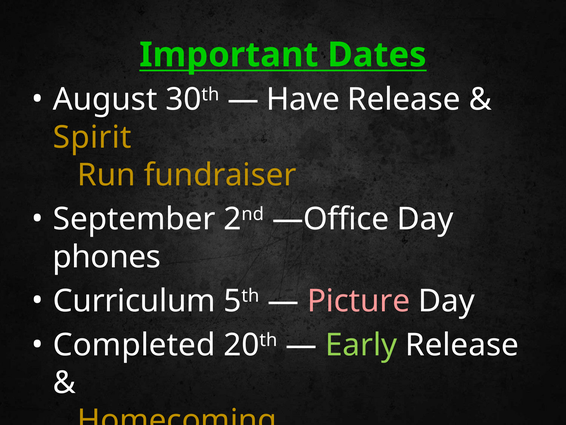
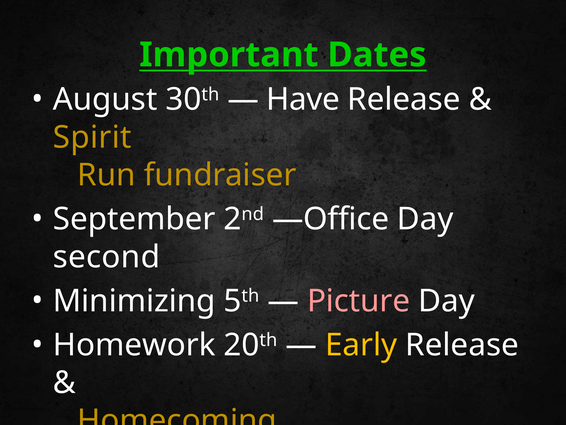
phones: phones -> second (106, 257)
Curriculum: Curriculum -> Minimizing (134, 301)
Completed: Completed -> Homework (134, 345)
Early colour: light green -> yellow (361, 345)
